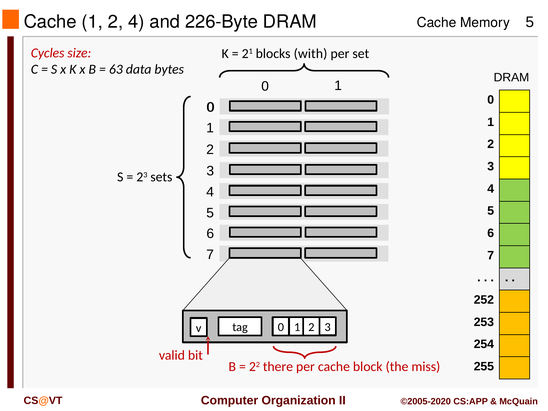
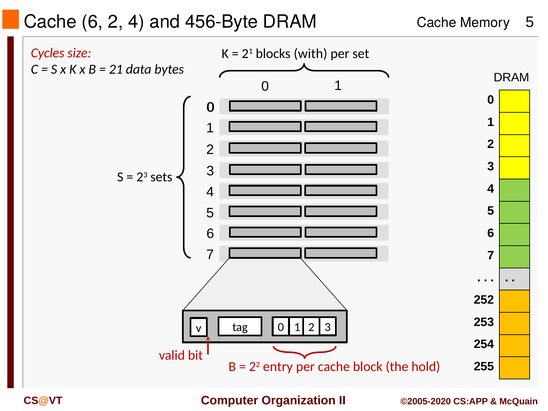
Cache 1: 1 -> 6 (92, 22)
226-Byte: 226-Byte -> 456-Byte (222, 22)
63: 63 -> 21 (116, 69)
there: there -> entry (278, 367)
miss: miss -> hold (426, 367)
